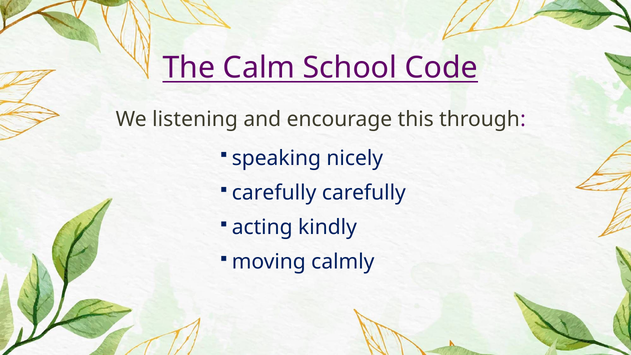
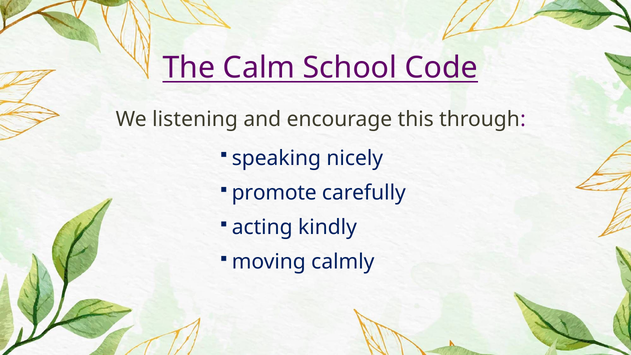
carefully: carefully -> promote (274, 193)
